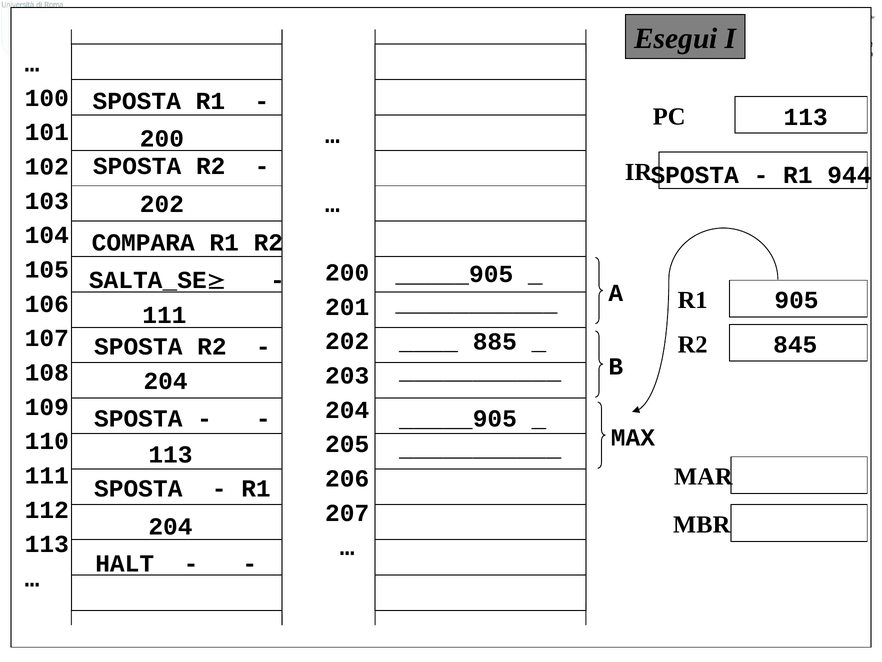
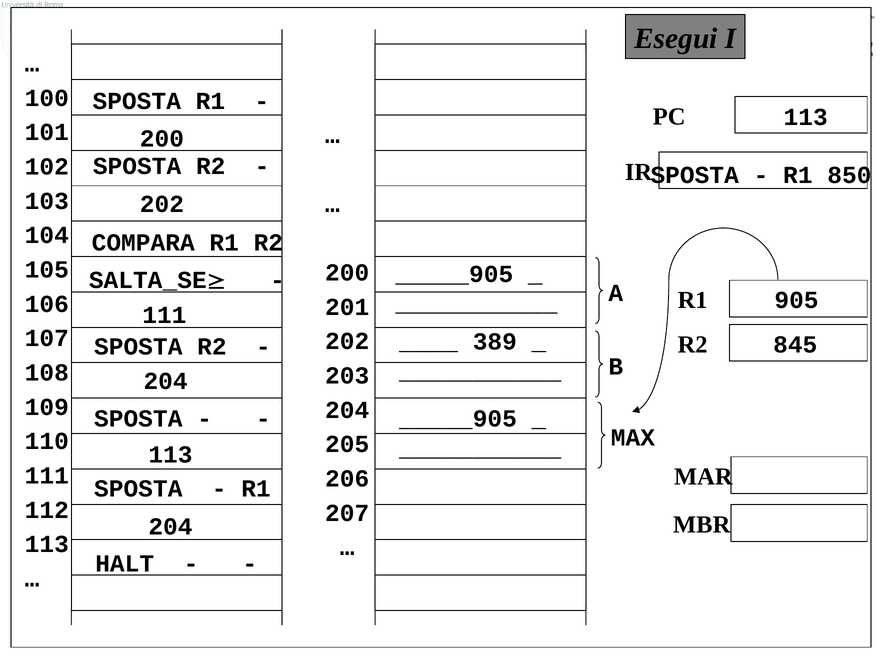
944: 944 -> 850 (849, 175)
885: 885 -> 389 (495, 341)
